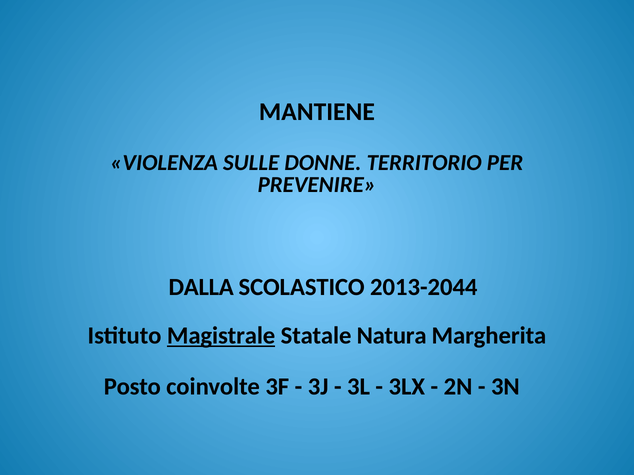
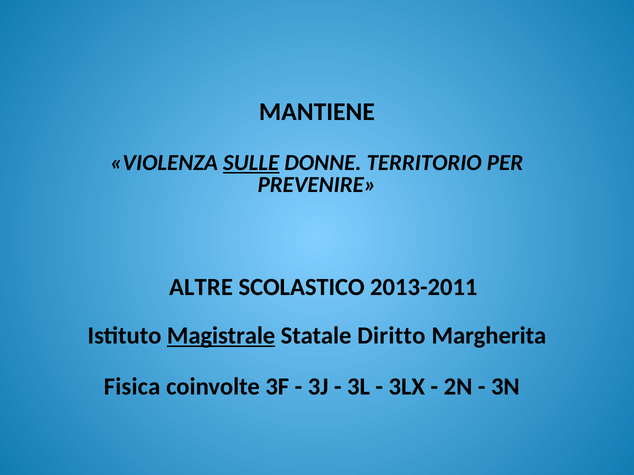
SULLE underline: none -> present (251, 163)
DALLA: DALLA -> ALTRE (201, 287)
2013-2044: 2013-2044 -> 2013-2011 (424, 287)
Natura: Natura -> Diritto (391, 336)
Posto: Posto -> Fisica (132, 387)
